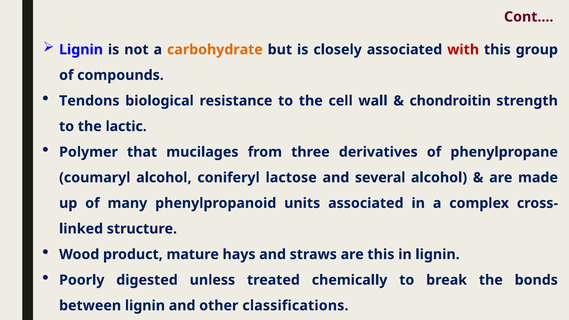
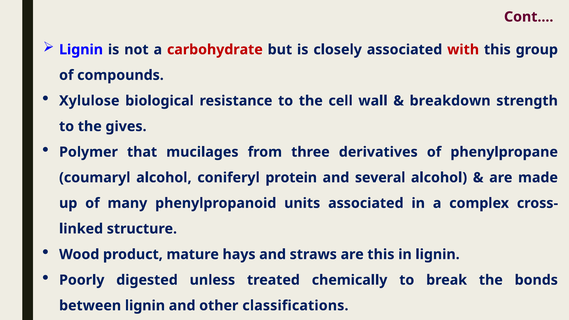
carbohydrate colour: orange -> red (215, 50)
Tendons: Tendons -> Xylulose (89, 101)
chondroitin: chondroitin -> breakdown (450, 101)
lactic: lactic -> gives (126, 126)
lactose: lactose -> protein (291, 178)
